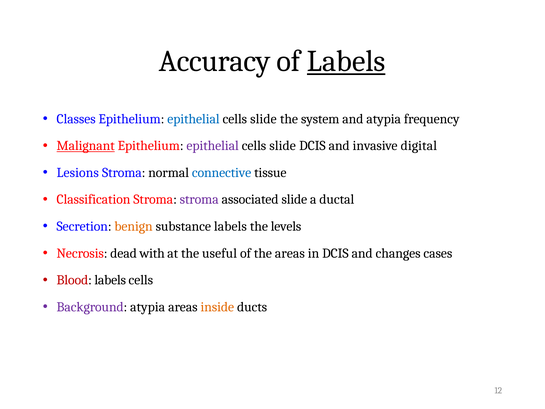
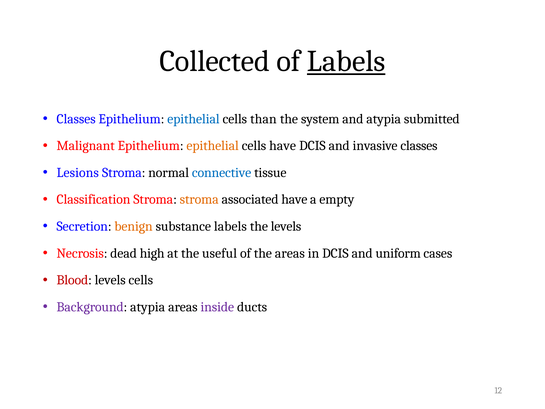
Accuracy: Accuracy -> Collected (215, 61)
slide: slide -> than (263, 119)
frequency: frequency -> submitted (432, 119)
Malignant underline: present -> none (86, 146)
epithelial colour: purple -> orange (213, 146)
slide: slide -> have (283, 146)
invasive digital: digital -> classes (419, 146)
stroma colour: purple -> orange (199, 199)
associated slide: slide -> have (294, 199)
ductal: ductal -> empty (337, 199)
with: with -> high (152, 253)
changes: changes -> uniform (398, 253)
Blood labels: labels -> levels (110, 280)
inside colour: orange -> purple (217, 307)
